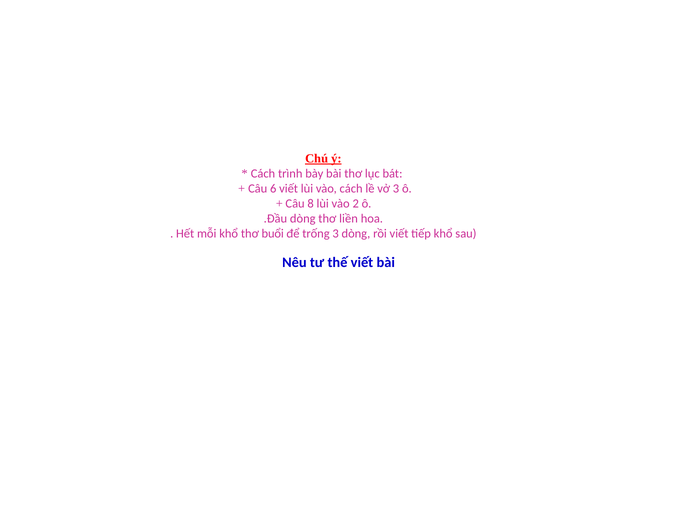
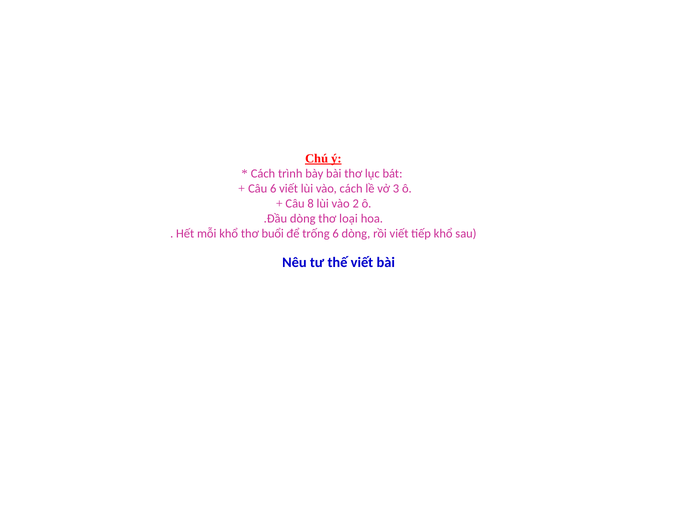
liền: liền -> loại (348, 218)
trống 3: 3 -> 6 (336, 234)
